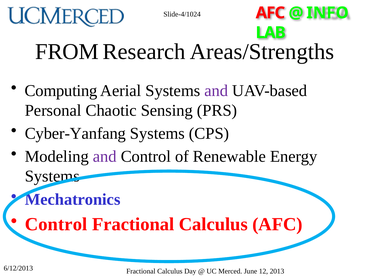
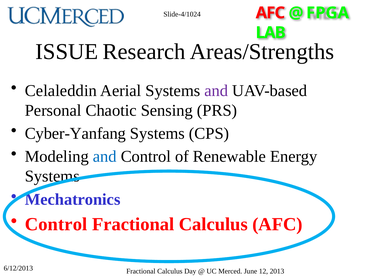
INFO: INFO -> FPGA (328, 13)
FROM: FROM -> ISSUE (67, 51)
Computing: Computing -> Celaleddin (61, 90)
and colour: purple -> blue (105, 156)
